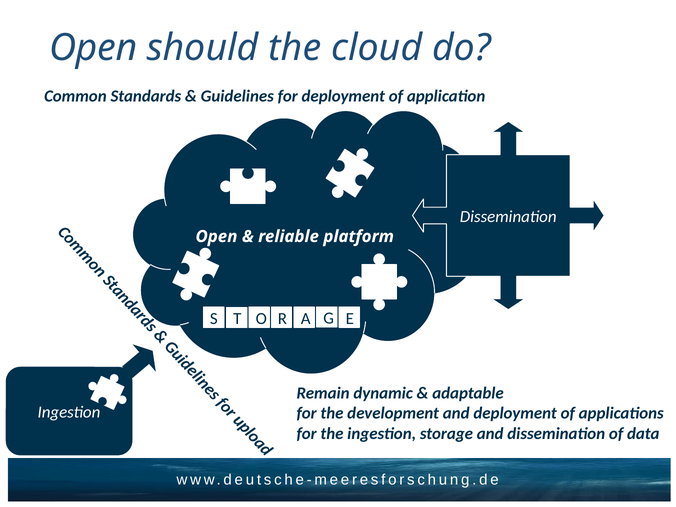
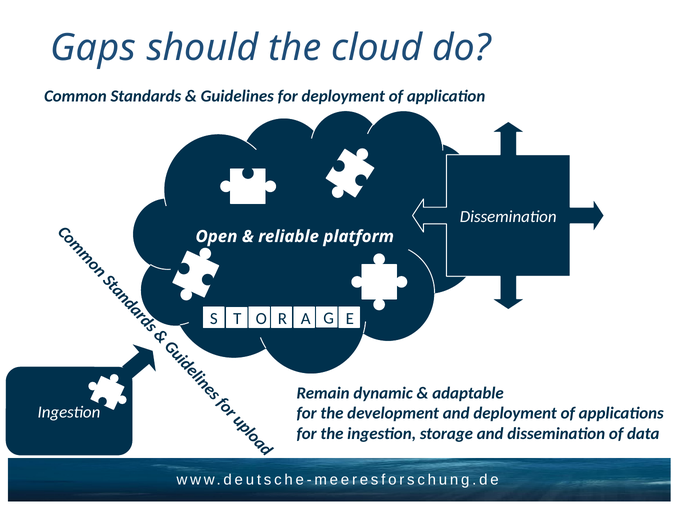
Open: Open -> Gaps (93, 48)
